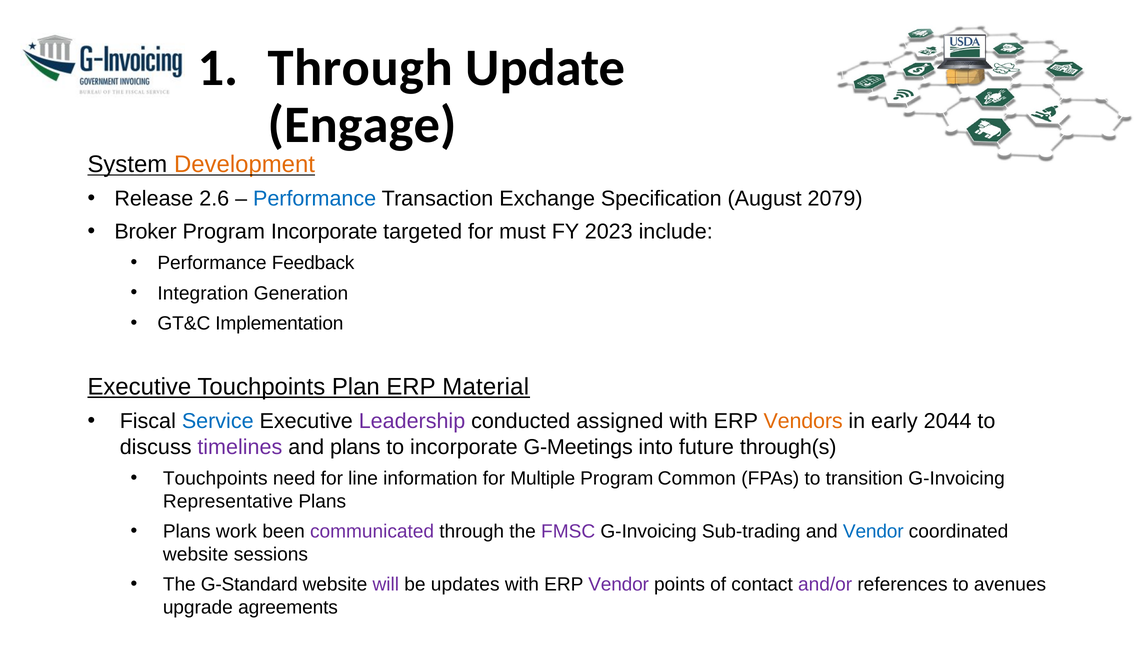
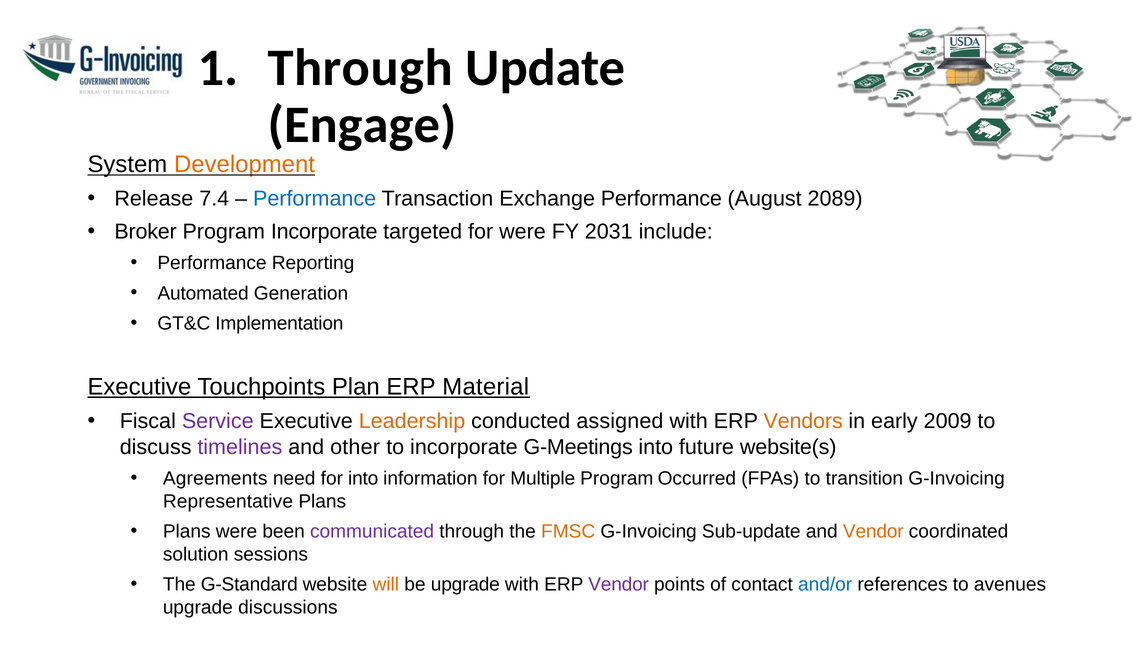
2.6: 2.6 -> 7.4 (214, 199)
Exchange Specification: Specification -> Performance (661, 199)
2079: 2079 -> 2089 (835, 199)
for must: must -> were (522, 232)
2023: 2023 -> 2031 (609, 232)
Feedback: Feedback -> Reporting (313, 263)
Integration: Integration -> Automated (203, 293)
Service colour: blue -> purple (218, 421)
Leadership colour: purple -> orange (412, 421)
2044: 2044 -> 2009 (948, 421)
and plans: plans -> other (355, 447)
through(s: through(s -> website(s (788, 447)
Touchpoints: Touchpoints -> Agreements (215, 478)
for line: line -> into (363, 478)
Common: Common -> Occurred (697, 478)
Plans work: work -> were (236, 531)
FMSC colour: purple -> orange (568, 531)
Sub-trading: Sub-trading -> Sub-update (751, 531)
Vendor colour: blue -> orange (873, 531)
website: website -> solution (196, 554)
will colour: purple -> orange (386, 584)
be updates: updates -> upgrade (465, 584)
and/or colour: purple -> blue (825, 584)
agreements: agreements -> discussions (288, 607)
